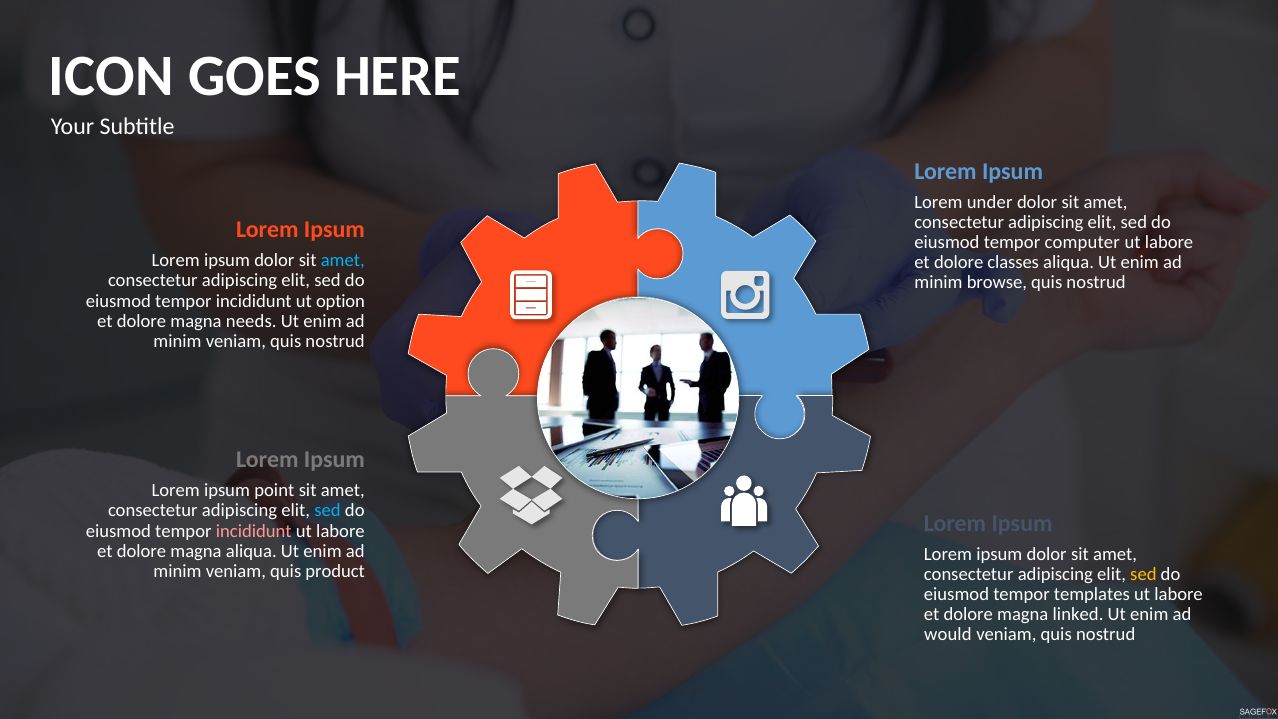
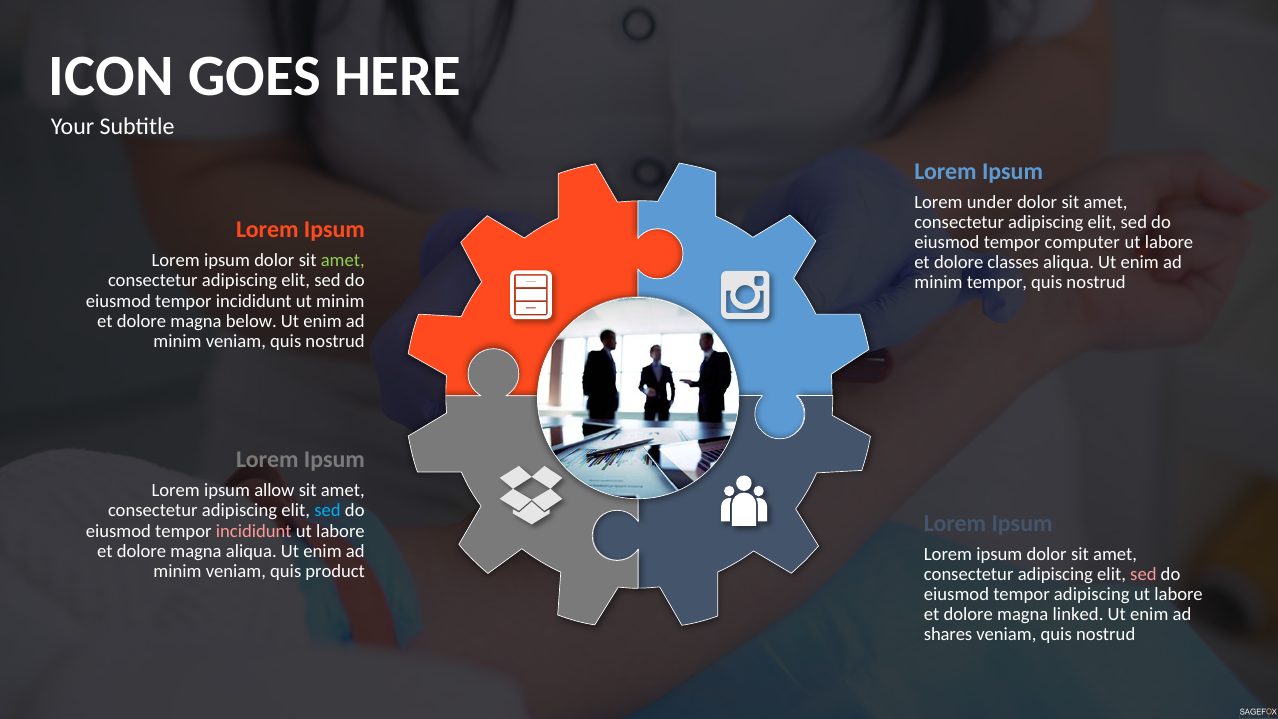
amet colour: light blue -> light green (343, 261)
minim browse: browse -> tempor (997, 282)
ut option: option -> minim (340, 301)
needs: needs -> below (251, 321)
point: point -> allow (274, 491)
sed colour: yellow -> pink (1143, 574)
tempor templates: templates -> adipiscing (1092, 594)
would: would -> shares (948, 634)
